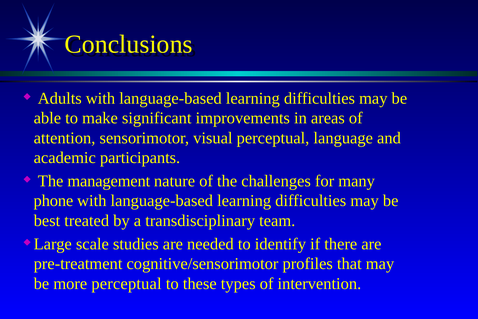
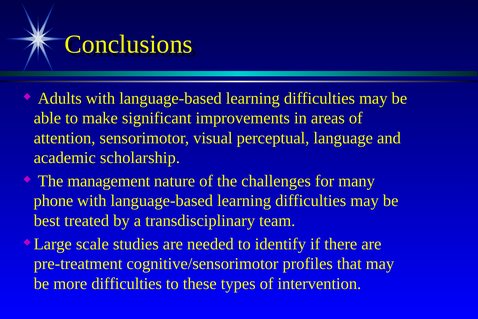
participants: participants -> scholarship (140, 158)
more perceptual: perceptual -> difficulties (127, 283)
